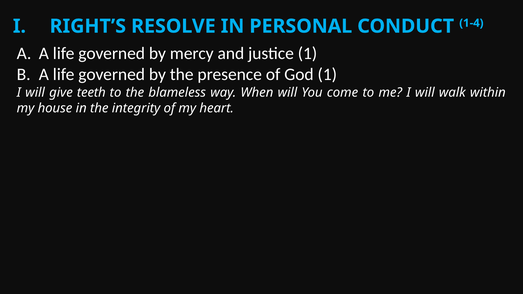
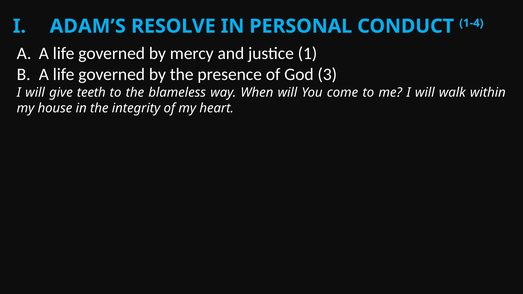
RIGHT’S: RIGHT’S -> ADAM’S (88, 26)
God 1: 1 -> 3 (327, 75)
